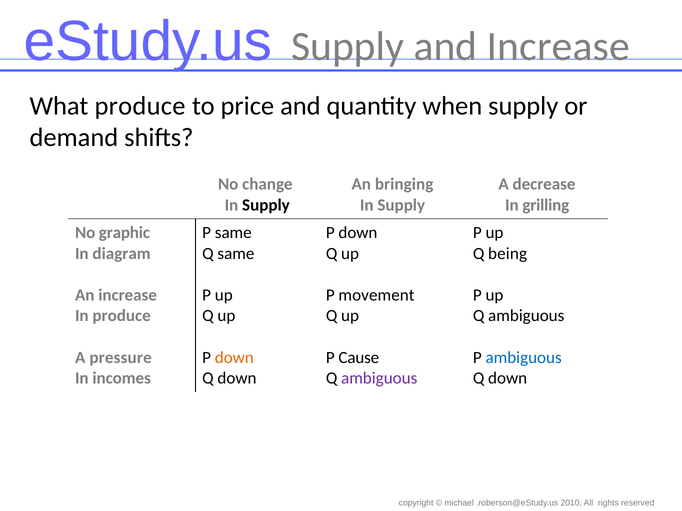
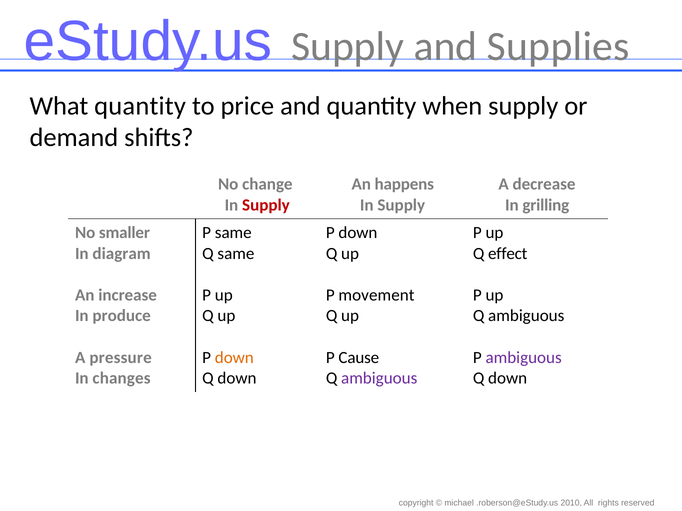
and Increase: Increase -> Supplies (558, 46)
What produce: produce -> quantity (140, 106)
bringing: bringing -> happens (404, 185)
Supply colour: black -> red (266, 205)
graphic: graphic -> smaller (124, 233)
being: being -> effect (508, 254)
ambiguous colour: blue -> purple (524, 358)
incomes: incomes -> changes (122, 379)
